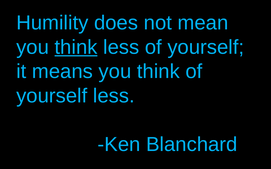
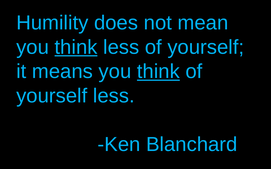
think underline: none -> present (158, 72)
